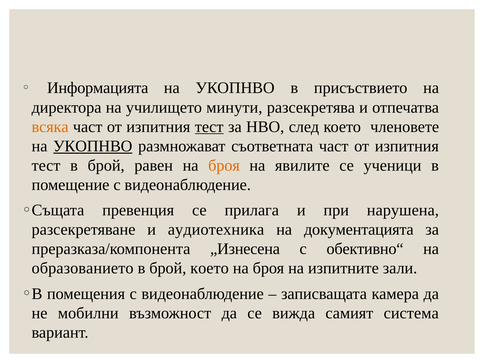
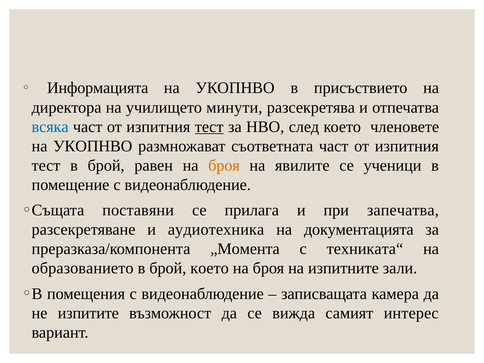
всяка colour: orange -> blue (50, 127)
УКОПНВО underline: present -> none (93, 146)
превенция: превенция -> поставяни (138, 210)
нарушена: нарушена -> запечатва (403, 210)
„Изнесена: „Изнесена -> „Момента (245, 249)
обективно“: обективно“ -> техниката“ (365, 249)
мобилни: мобилни -> изпитите (88, 313)
система: система -> интерес (411, 313)
